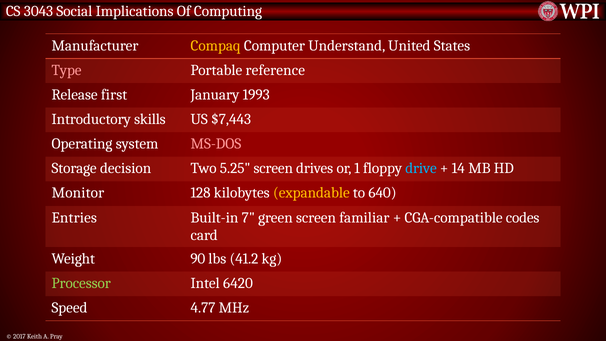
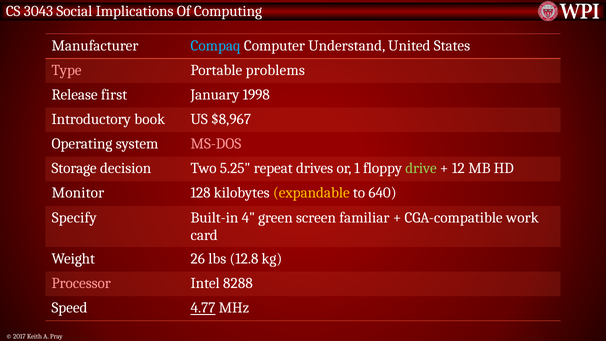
Compaq colour: yellow -> light blue (216, 45)
reference: reference -> problems (275, 70)
1993: 1993 -> 1998 (256, 95)
skills: skills -> book (150, 119)
$7,443: $7,443 -> $8,967 (231, 119)
5.25 screen: screen -> repeat (273, 168)
drive colour: light blue -> light green (421, 168)
14: 14 -> 12 (458, 168)
Entries: Entries -> Specify (74, 218)
7: 7 -> 4 (248, 218)
codes: codes -> work (522, 218)
90: 90 -> 26 (198, 259)
41.2: 41.2 -> 12.8 (244, 259)
Processor colour: light green -> pink (81, 283)
6420: 6420 -> 8288 (238, 283)
4.77 underline: none -> present (203, 308)
